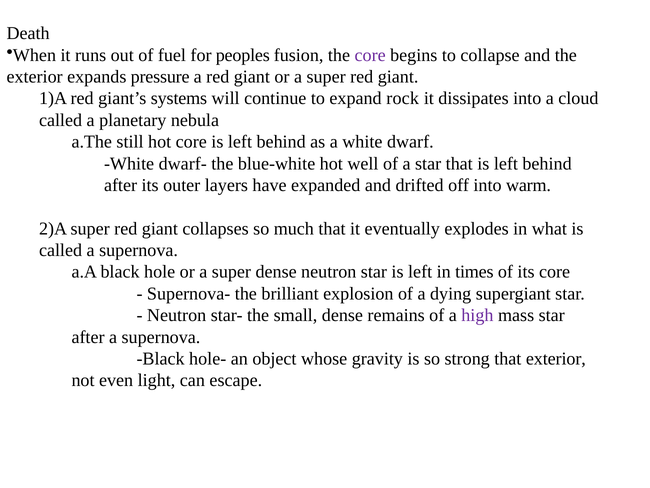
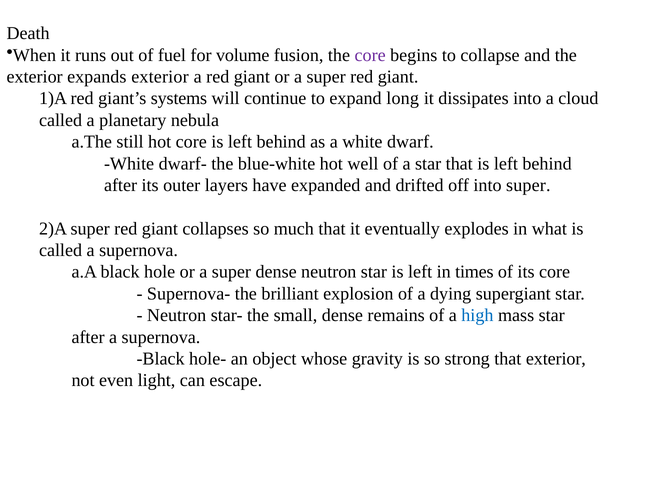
peoples: peoples -> volume (243, 55)
expands pressure: pressure -> exterior (160, 77)
rock: rock -> long (403, 98)
into warm: warm -> super (528, 185)
high colour: purple -> blue (477, 315)
